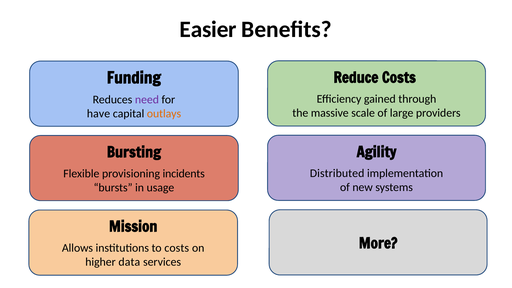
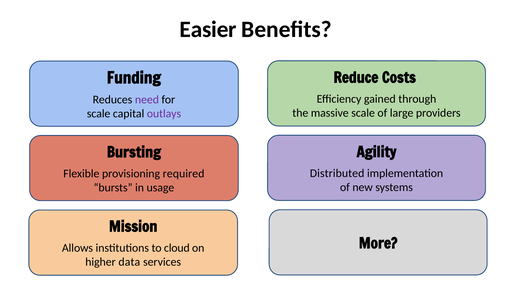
have: have -> scale (99, 114)
outlays colour: orange -> purple (164, 114)
incidents: incidents -> required (184, 173)
to costs: costs -> cloud (177, 248)
